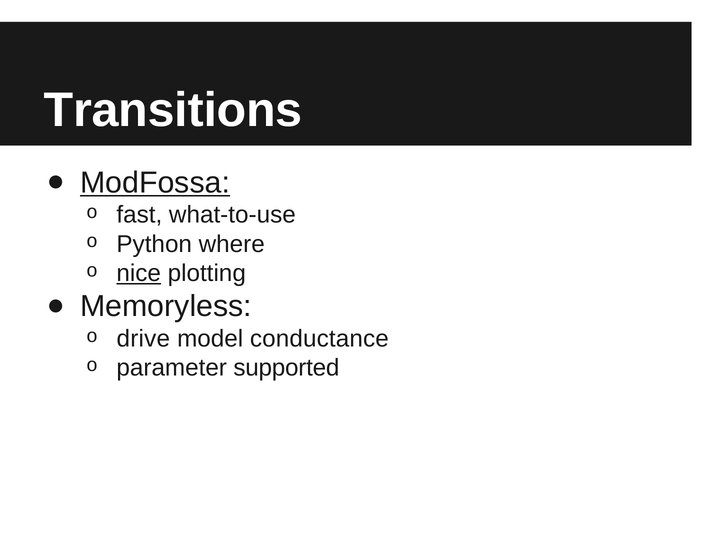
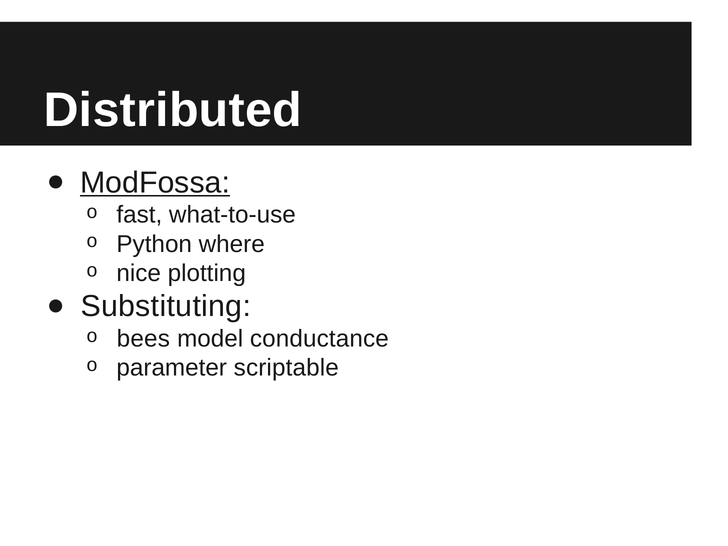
Transitions: Transitions -> Distributed (173, 110)
nice underline: present -> none (139, 273)
Memoryless: Memoryless -> Substituting (166, 306)
drive: drive -> bees (143, 339)
supported: supported -> scriptable (286, 368)
